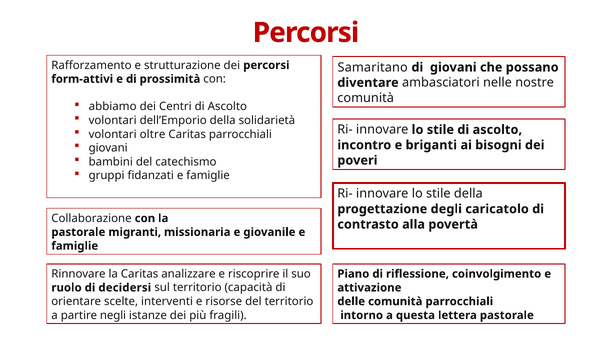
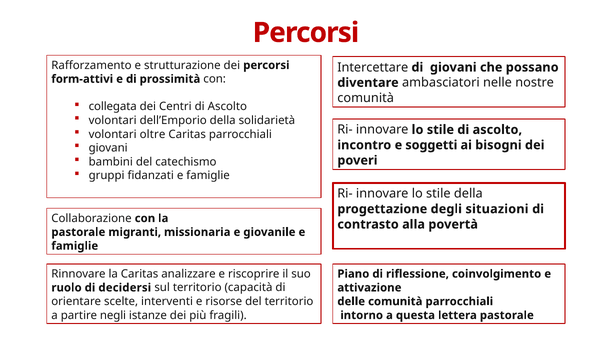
Samaritano: Samaritano -> Intercettare (373, 67)
abbiamo: abbiamo -> collegata (113, 106)
briganti: briganti -> soggetti (431, 145)
caricatolo: caricatolo -> situazioni (497, 209)
